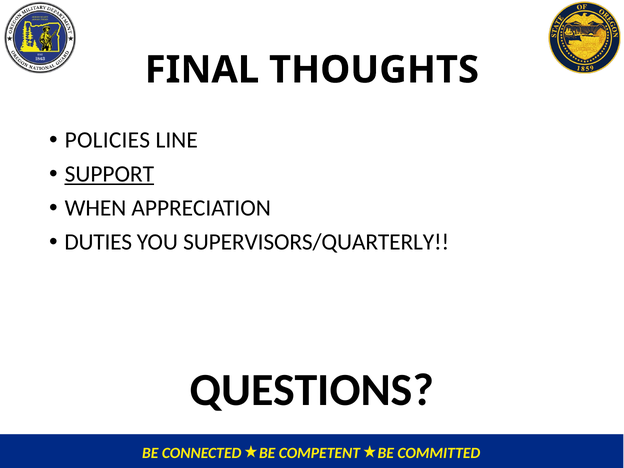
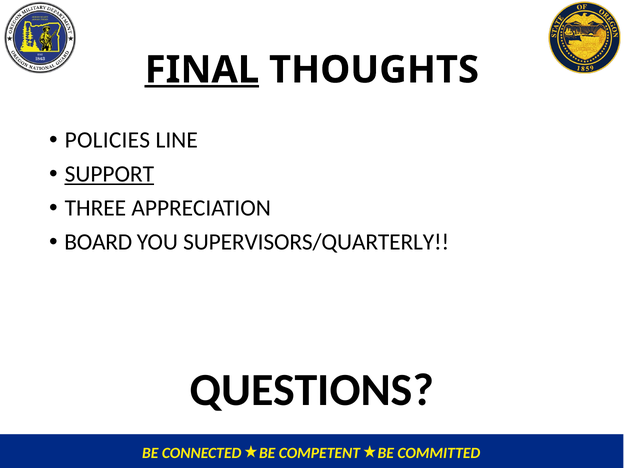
FINAL underline: none -> present (202, 70)
WHEN: WHEN -> THREE (95, 208)
DUTIES: DUTIES -> BOARD (98, 242)
